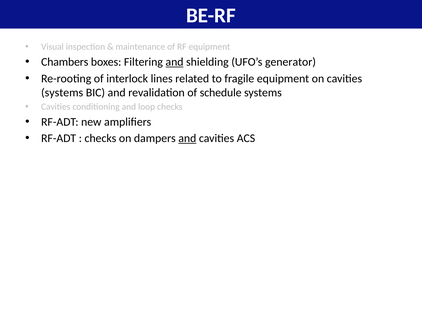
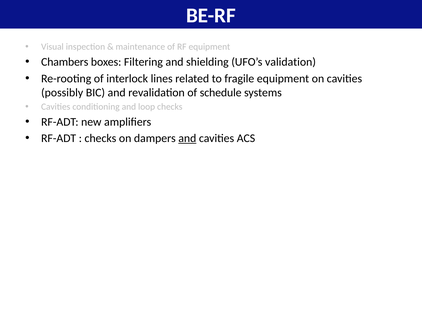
and underline: present -> none (175, 62)
generator: generator -> validation (290, 62)
systems: systems -> possibly (62, 93)
